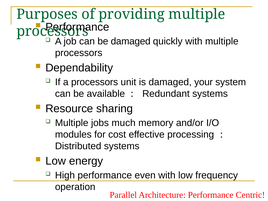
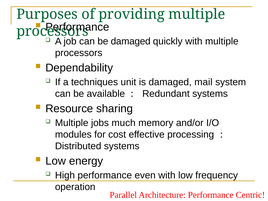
a processors: processors -> techniques (95, 82)
your: your -> mail (203, 82)
